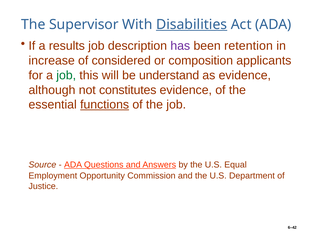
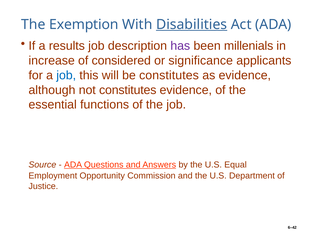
Supervisor: Supervisor -> Exemption (84, 24)
retention: retention -> millenials (249, 46)
composition: composition -> significance (201, 61)
job colour: green -> blue (66, 75)
be understand: understand -> constitutes (169, 75)
functions underline: present -> none (105, 105)
